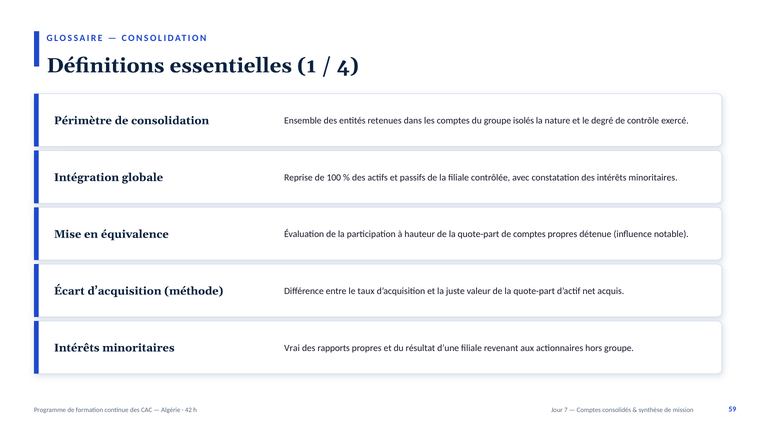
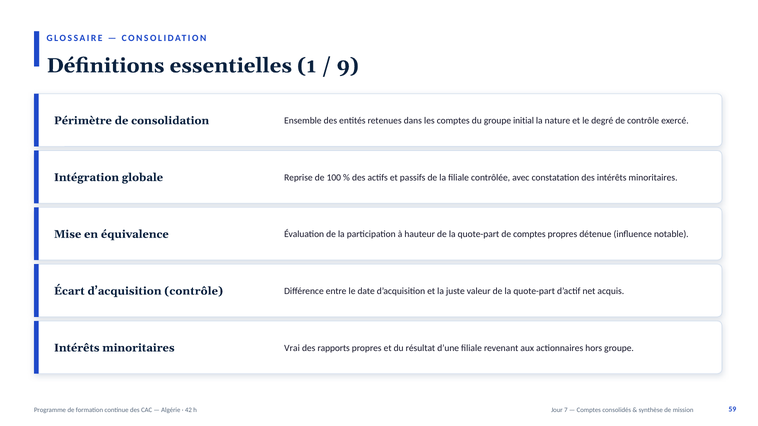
4: 4 -> 9 (348, 66)
isolés: isolés -> initial (524, 121)
d’acquisition méthode: méthode -> contrôle (194, 291)
taux: taux -> date (366, 291)
